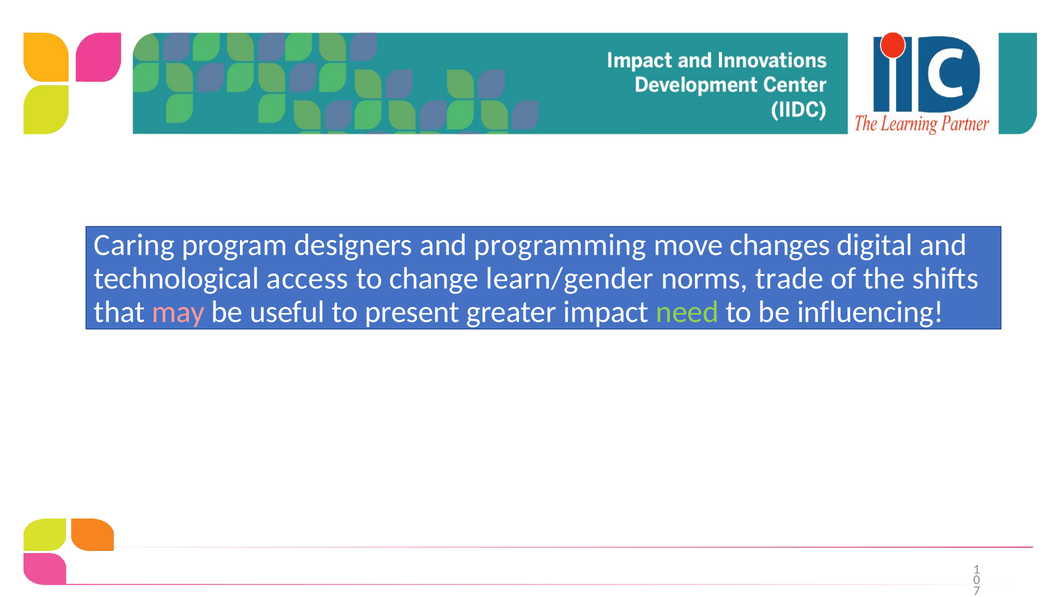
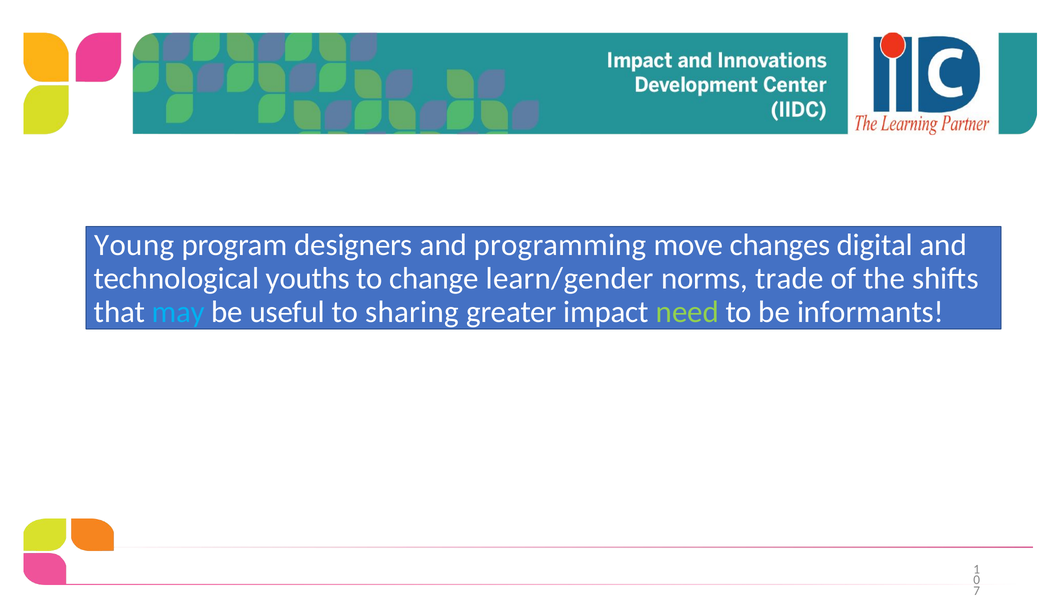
Caring: Caring -> Young (134, 245)
access: access -> youths (308, 278)
may colour: pink -> light blue (178, 312)
present: present -> sharing (412, 312)
influencing: influencing -> informants (870, 312)
